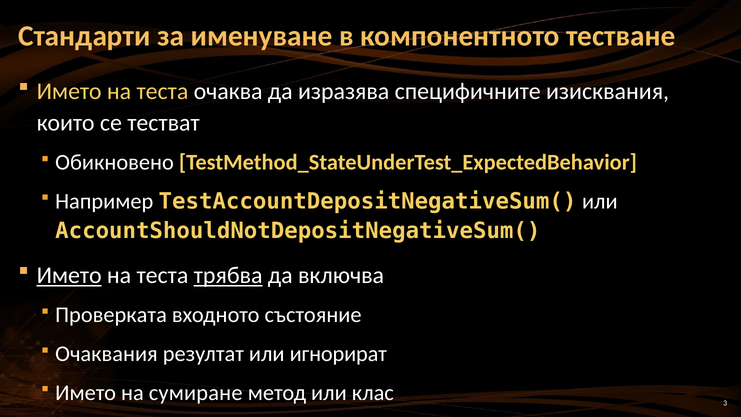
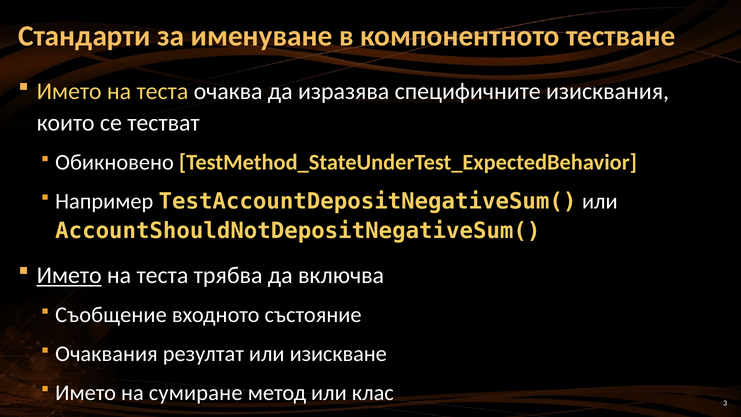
трябва underline: present -> none (228, 275)
Проверката: Проверката -> Съобщение (111, 315)
игнорират: игнорират -> изискване (338, 354)
